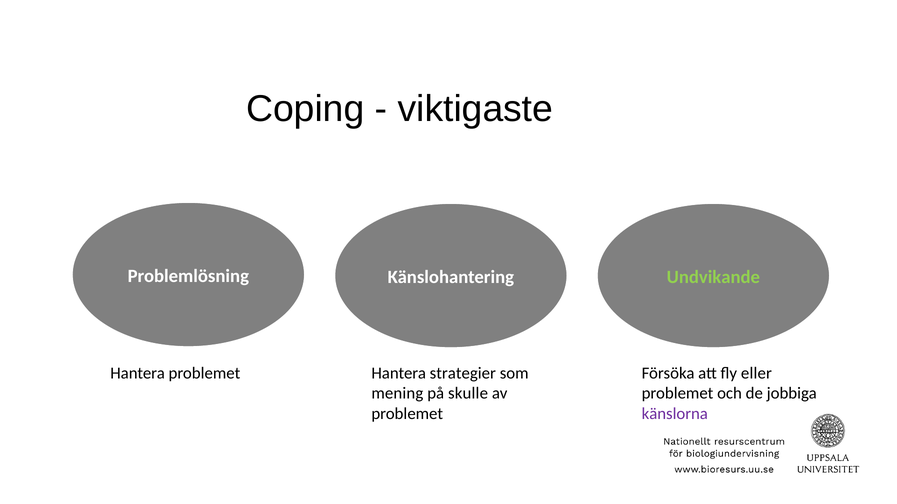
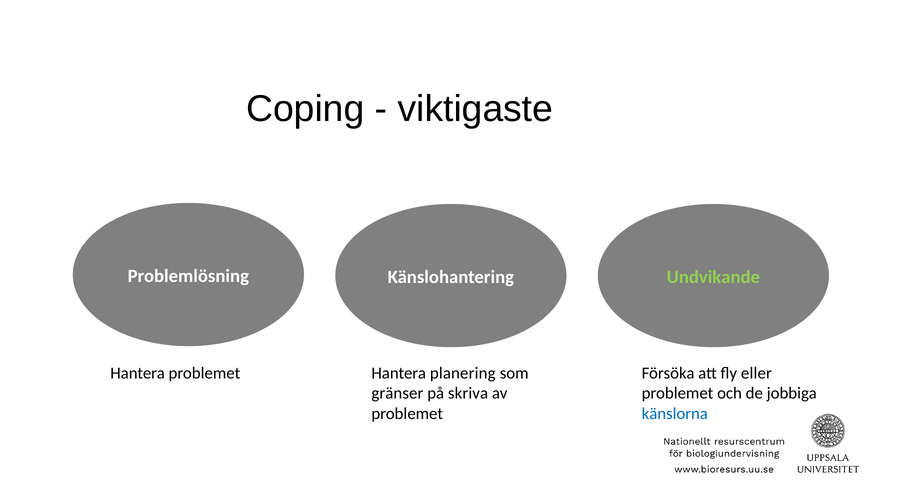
strategier: strategier -> planering (463, 374)
mening: mening -> gränser (397, 394)
skulle: skulle -> skriva (468, 394)
känslorna colour: purple -> blue (675, 414)
